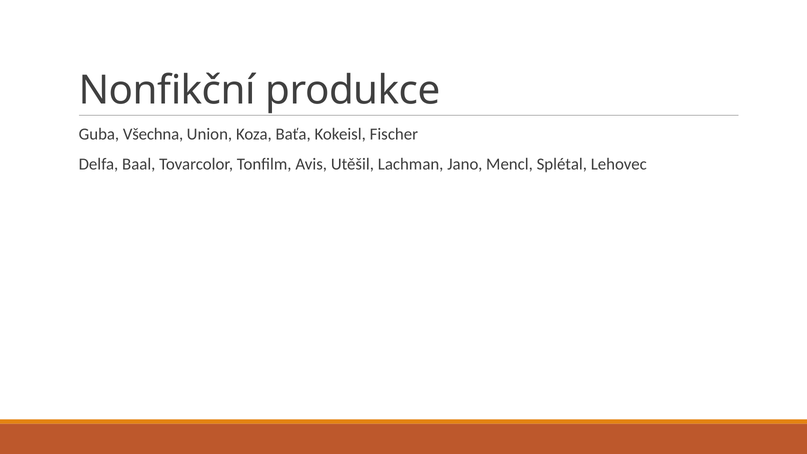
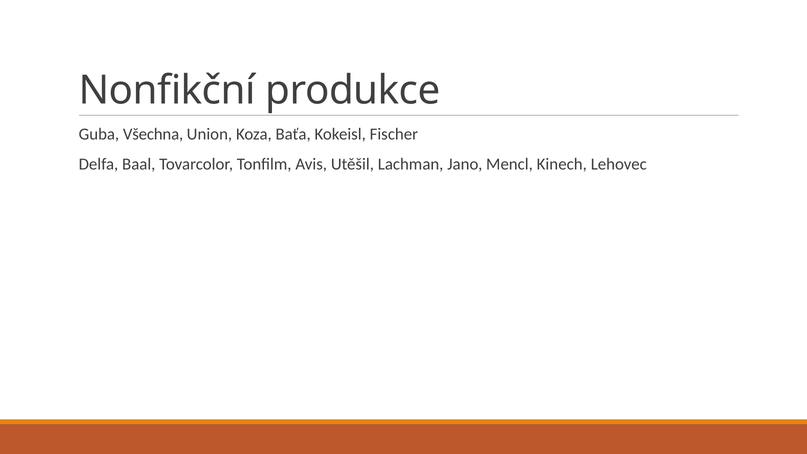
Splétal: Splétal -> Kinech (562, 164)
